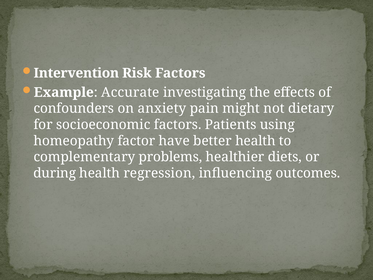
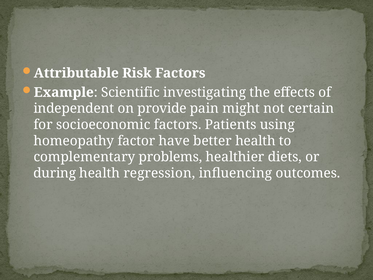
Intervention: Intervention -> Attributable (76, 73)
Accurate: Accurate -> Scientific (130, 92)
confounders: confounders -> independent (74, 108)
anxiety: anxiety -> provide (162, 108)
dietary: dietary -> certain (311, 108)
